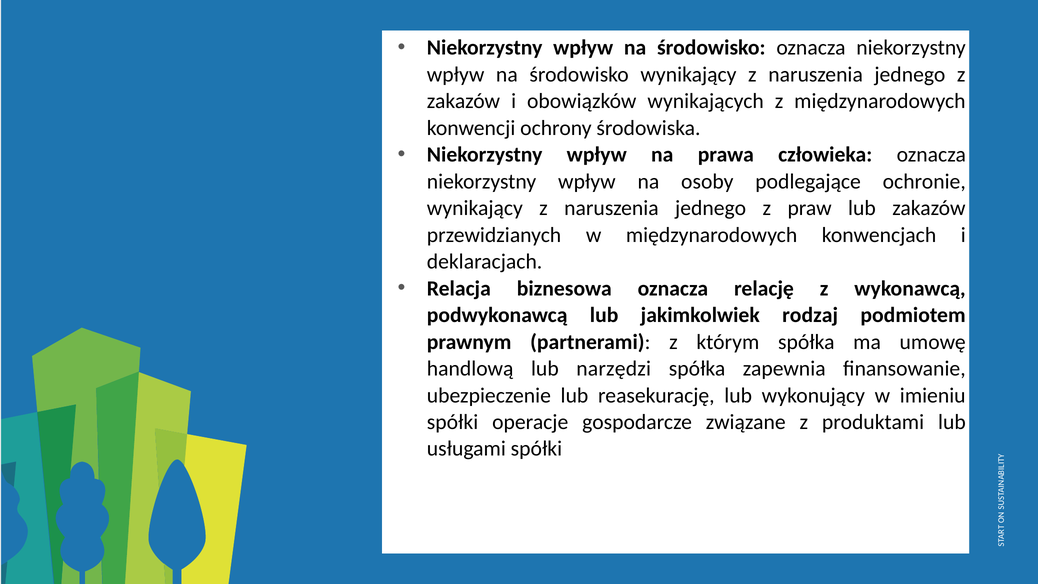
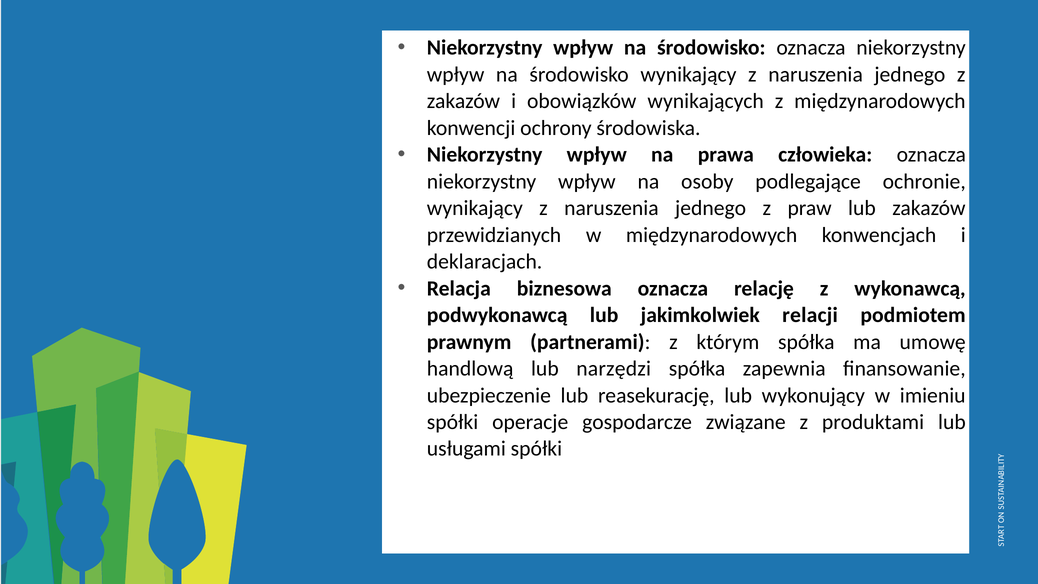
rodzaj: rodzaj -> relacji (810, 315)
